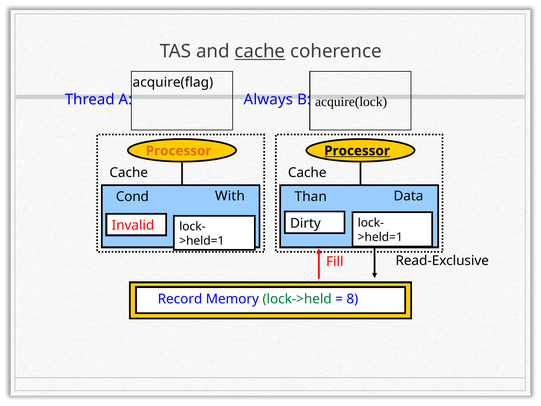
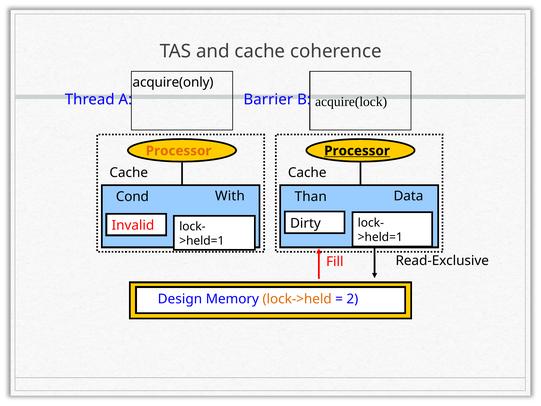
cache underline: present -> none (260, 51)
acquire(flag: acquire(flag -> acquire(only (173, 82)
Always: Always -> Barrier (268, 99)
Record: Record -> Design (180, 299)
lock->held colour: green -> orange (297, 299)
8: 8 -> 2 (352, 299)
